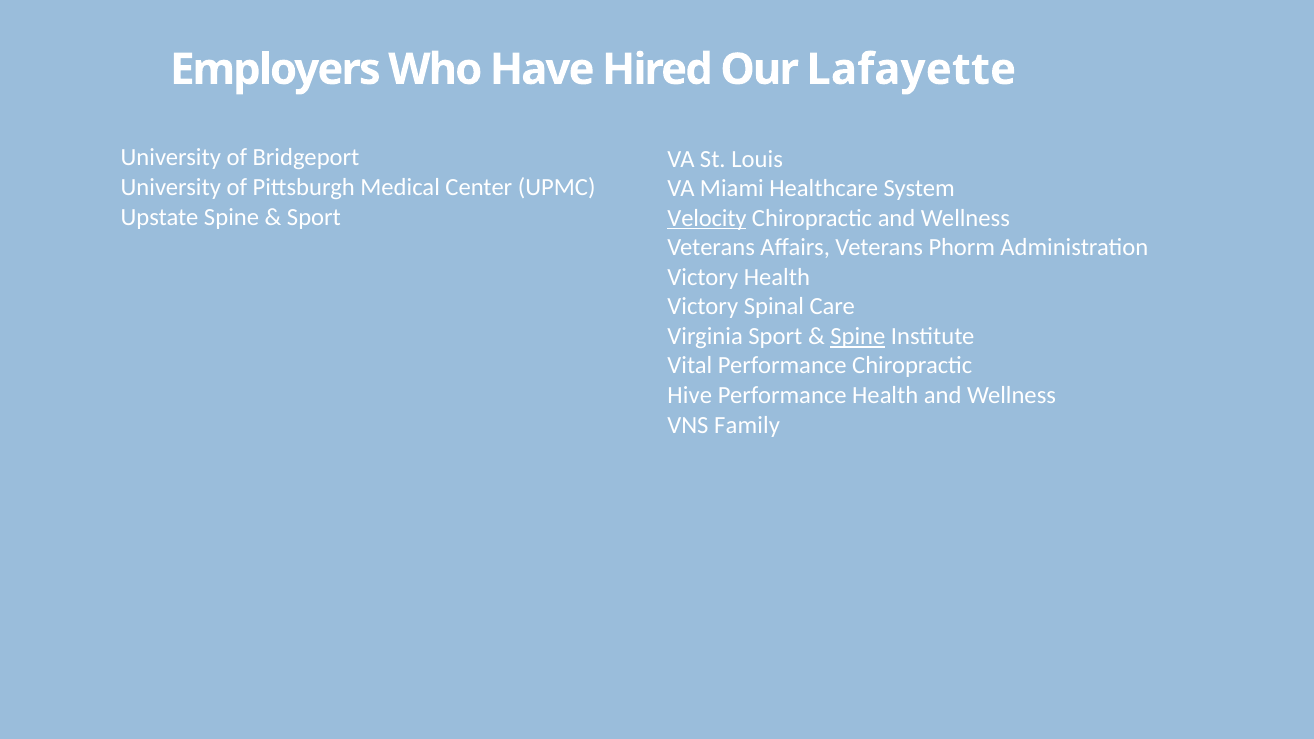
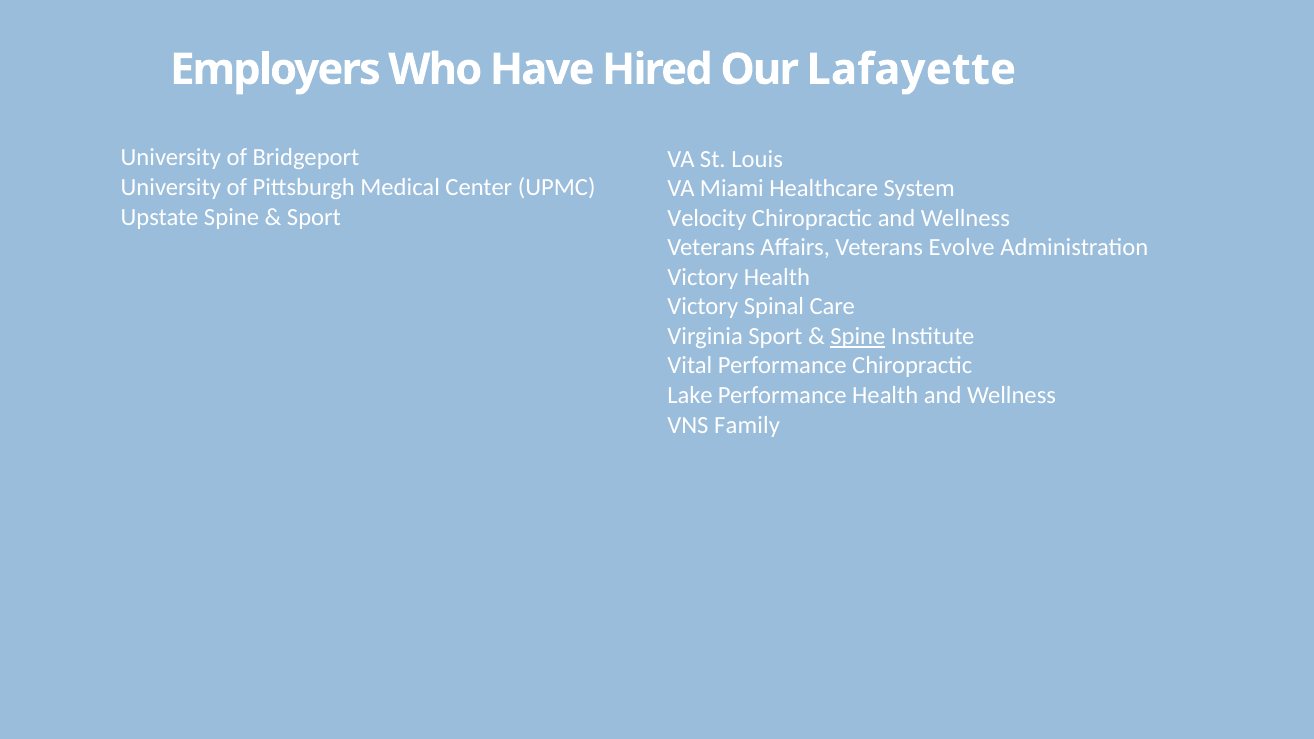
Velocity underline: present -> none (707, 218)
Phorm: Phorm -> Evolve (962, 248)
Hive: Hive -> Lake (690, 395)
